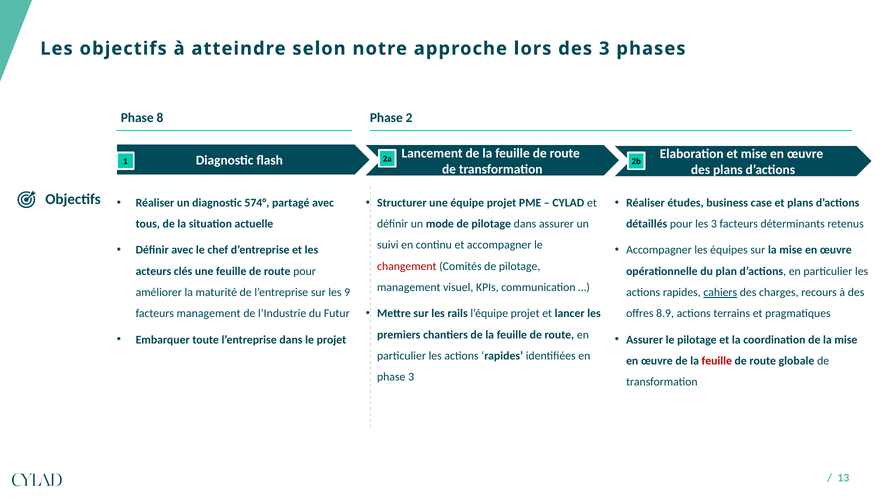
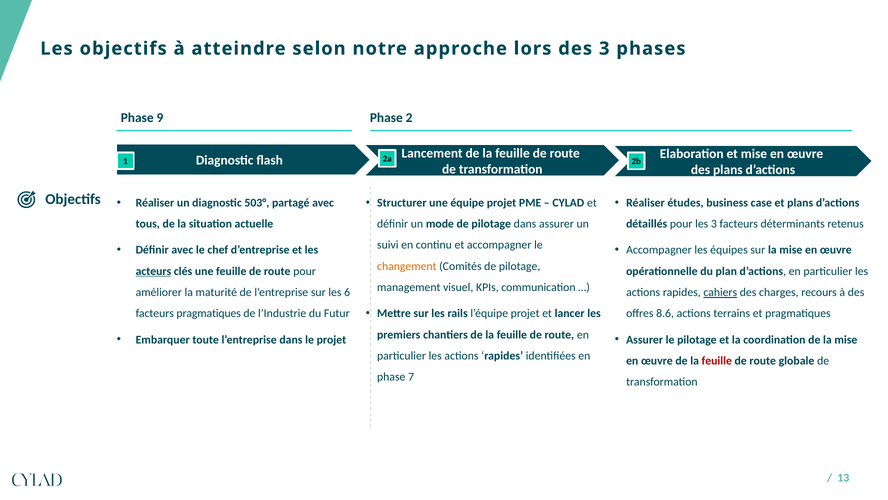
8: 8 -> 9 (160, 118)
574°: 574° -> 503° (257, 203)
changement colour: red -> orange (407, 266)
acteurs underline: none -> present (153, 271)
9: 9 -> 6 (347, 292)
facteurs management: management -> pragmatiques (209, 313)
8.9: 8.9 -> 8.6 (665, 313)
phase 3: 3 -> 7 (411, 377)
